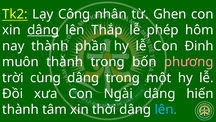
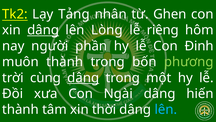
Công: Công -> Tảng (74, 14)
Thắp: Thắp -> Lòng (107, 30)
phép: phép -> riêng (163, 30)
nay thành: thành -> người (50, 46)
phương colour: pink -> light green (189, 62)
dâng underline: none -> present (83, 78)
